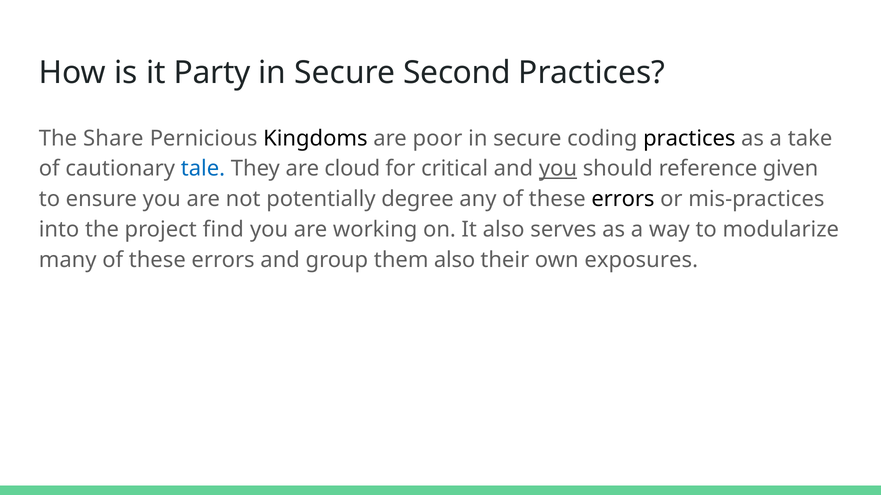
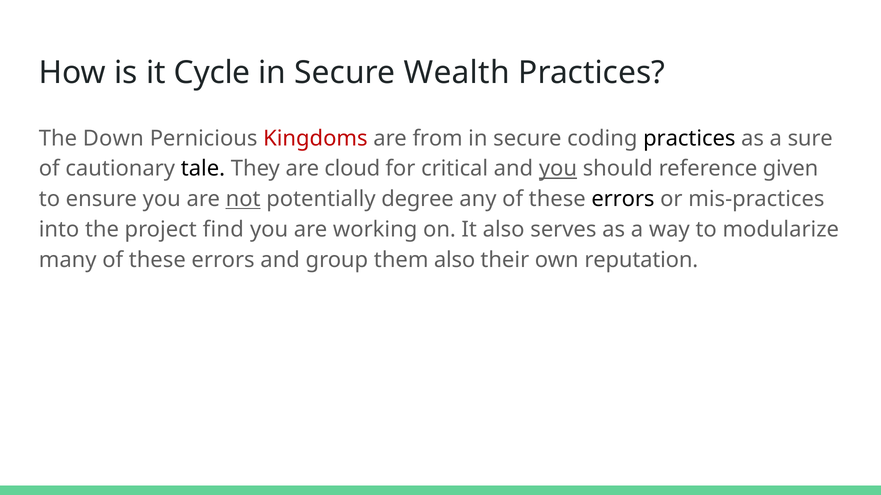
Party: Party -> Cycle (212, 73)
Second: Second -> Wealth (457, 73)
Share: Share -> Down (113, 139)
Kingdoms colour: black -> red (315, 139)
poor: poor -> from (438, 139)
take: take -> sure (810, 139)
tale colour: blue -> black (203, 169)
not underline: none -> present (243, 199)
exposures: exposures -> reputation (641, 260)
